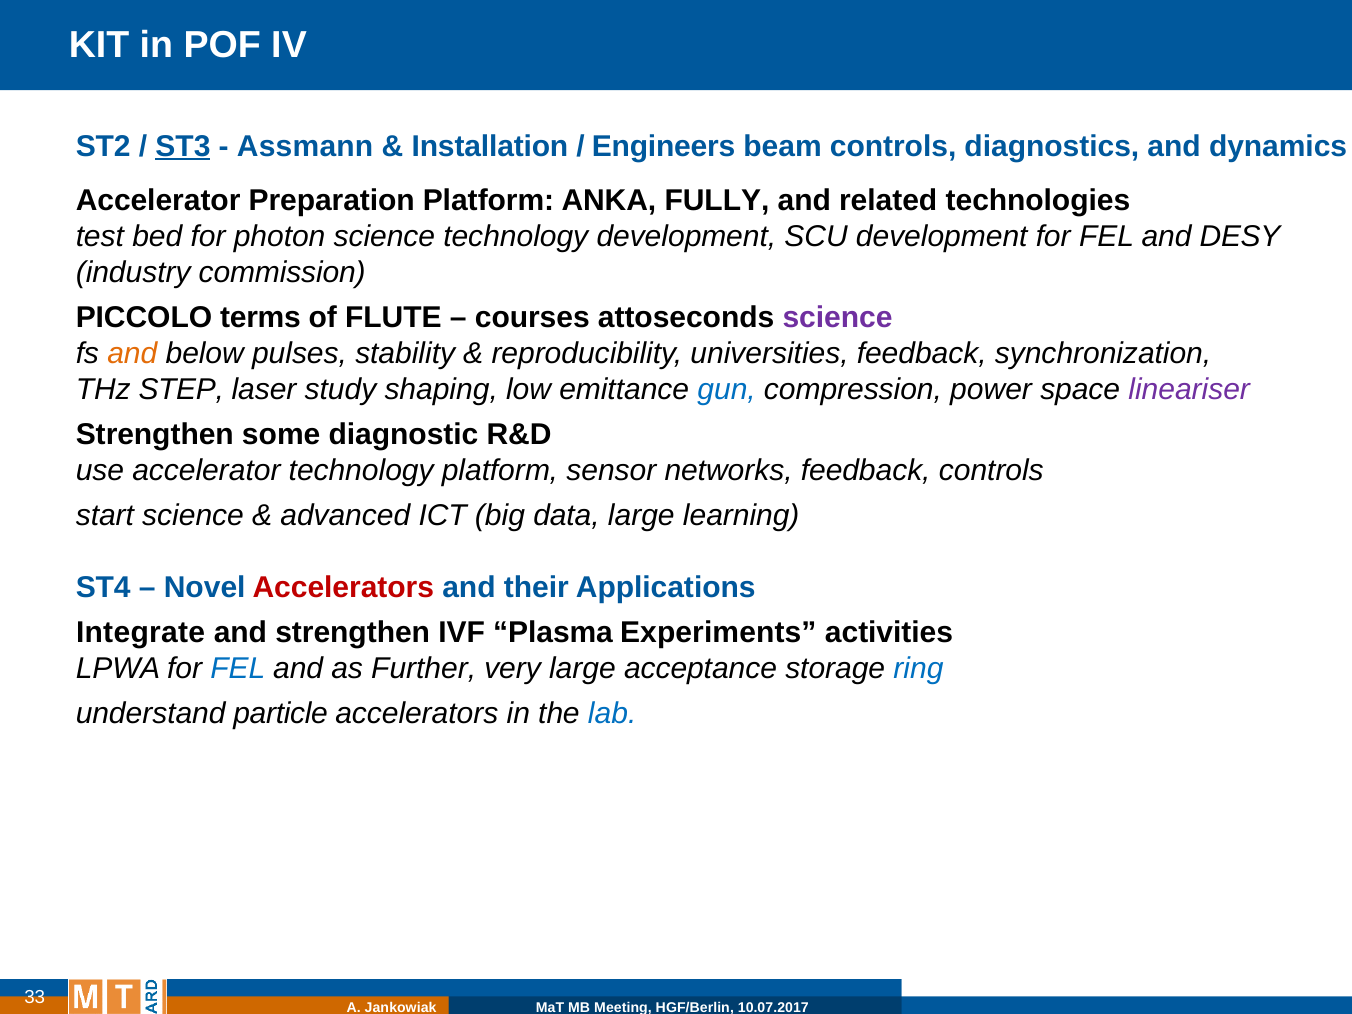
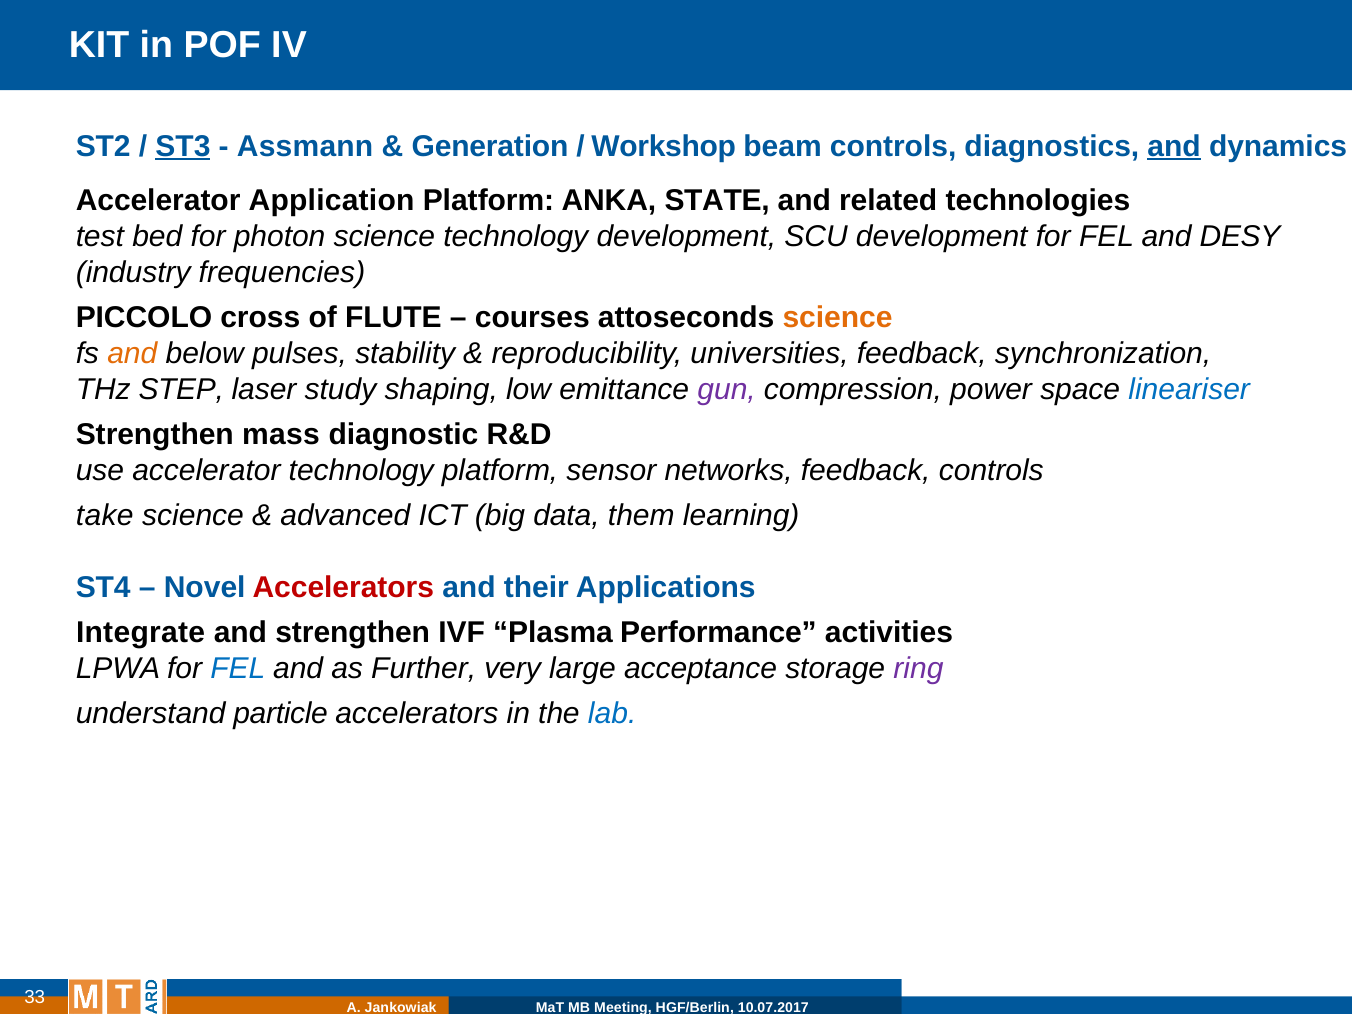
Installation: Installation -> Generation (490, 146)
Engineers: Engineers -> Workshop (664, 146)
and underline: none -> present (1174, 146)
Preparation: Preparation -> Application (332, 200)
FULLY: FULLY -> STATE (717, 200)
commission: commission -> frequencies (282, 272)
terms: terms -> cross (260, 317)
science colour: purple -> orange (838, 317)
gun colour: blue -> purple (727, 389)
lineariser colour: purple -> blue (1189, 389)
some: some -> mass (281, 434)
start: start -> take (105, 516)
data large: large -> them (641, 516)
Experiments: Experiments -> Performance (718, 633)
ring colour: blue -> purple (918, 669)
